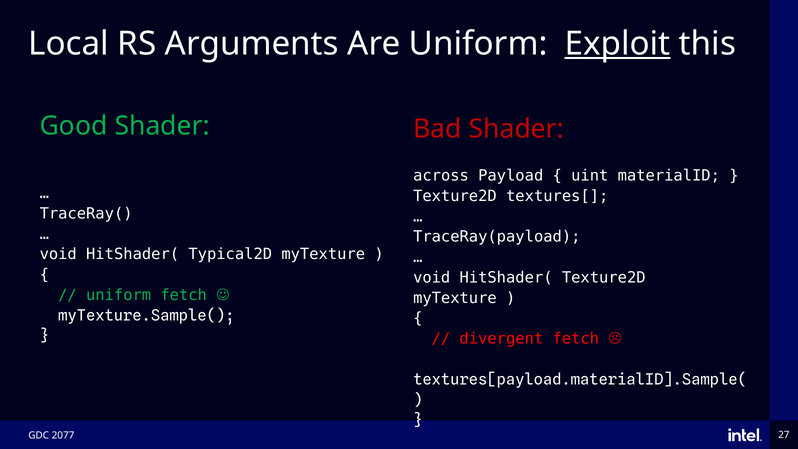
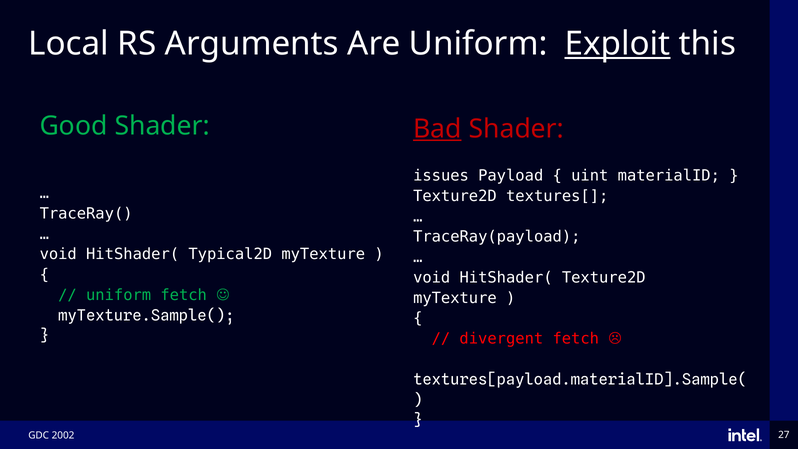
Bad underline: none -> present (437, 129)
across: across -> issues (441, 176)
2077: 2077 -> 2002 (63, 435)
